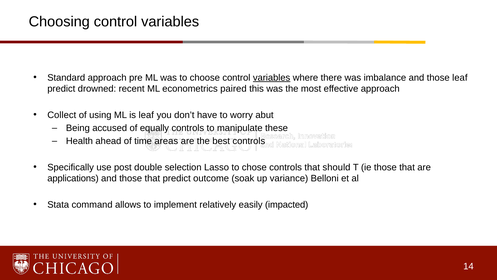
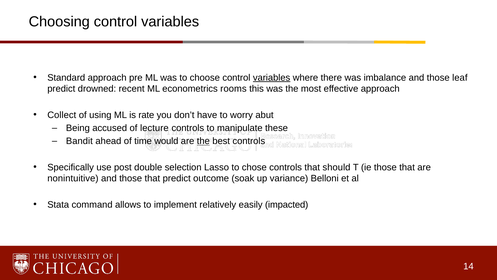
paired: paired -> rooms (233, 89)
is leaf: leaf -> rate (146, 115)
equally: equally -> lecture (154, 128)
Health: Health -> Bandit (79, 141)
areas: areas -> would (166, 141)
the underline: none -> present (203, 141)
applications: applications -> nonintuitive (73, 178)
